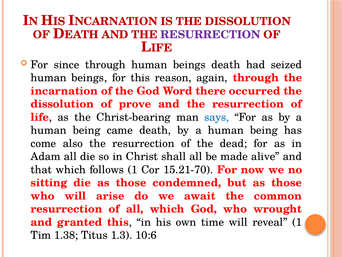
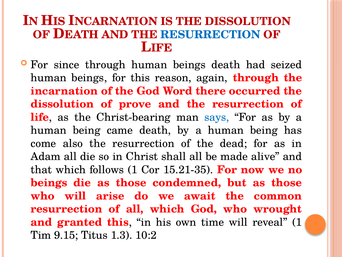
RESURRECTION colour: purple -> blue (210, 35)
15.21-70: 15.21-70 -> 15.21-35 (188, 169)
sitting: sitting -> beings (49, 182)
1.38: 1.38 -> 9.15 (66, 235)
10:6: 10:6 -> 10:2 (146, 235)
